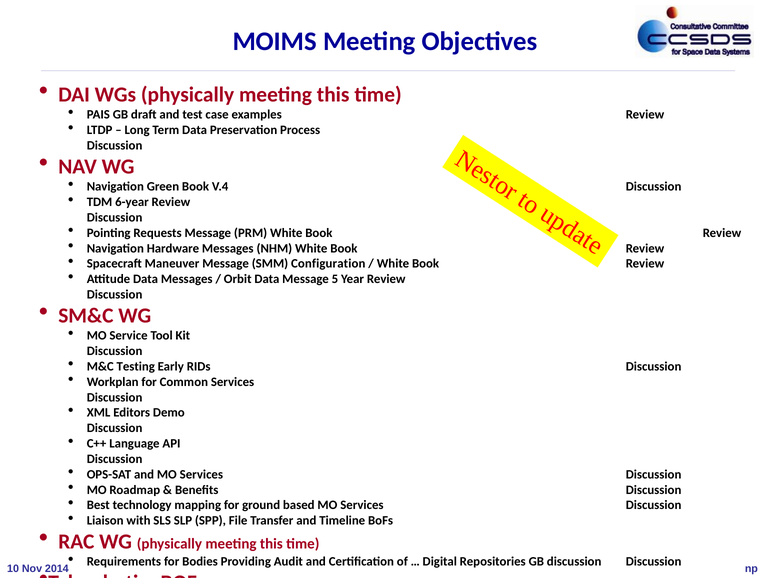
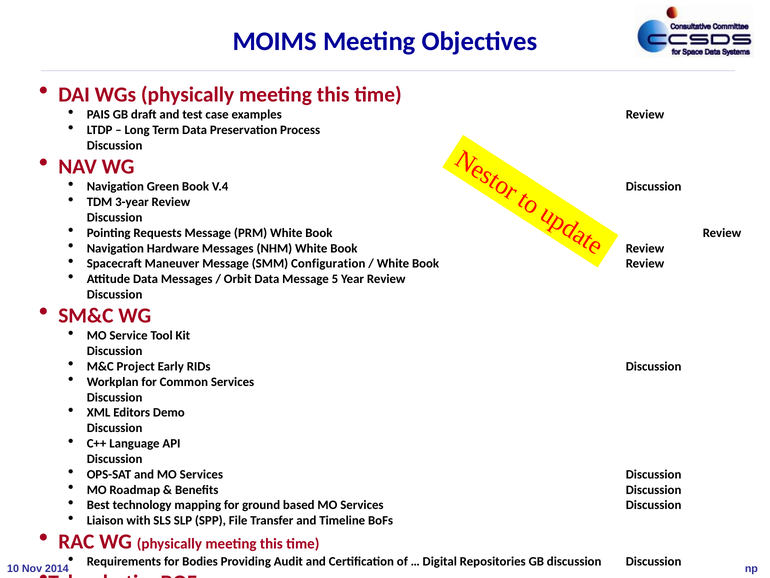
6-year: 6-year -> 3-year (132, 202)
Testing: Testing -> Project (136, 366)
